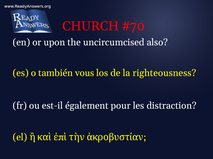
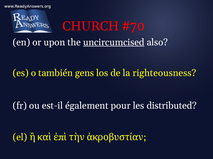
uncircumcised underline: none -> present (114, 42)
vous: vous -> gens (85, 73)
distraction: distraction -> distributed (172, 106)
